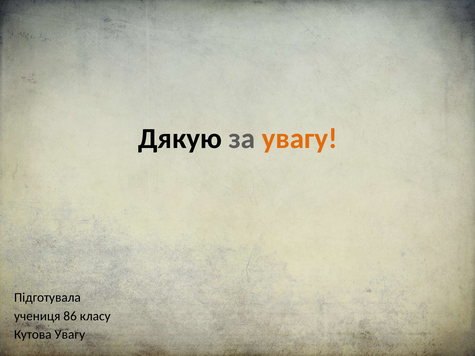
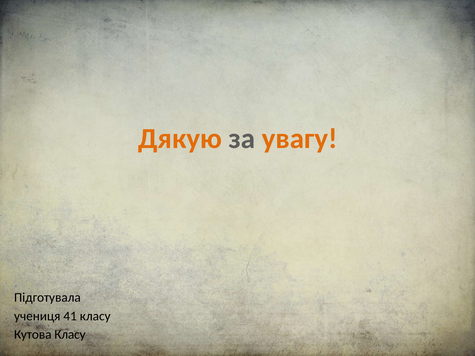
Дякую colour: black -> orange (180, 139)
86: 86 -> 41 (70, 316)
Кутова Увагу: Увагу -> Класу (70, 335)
